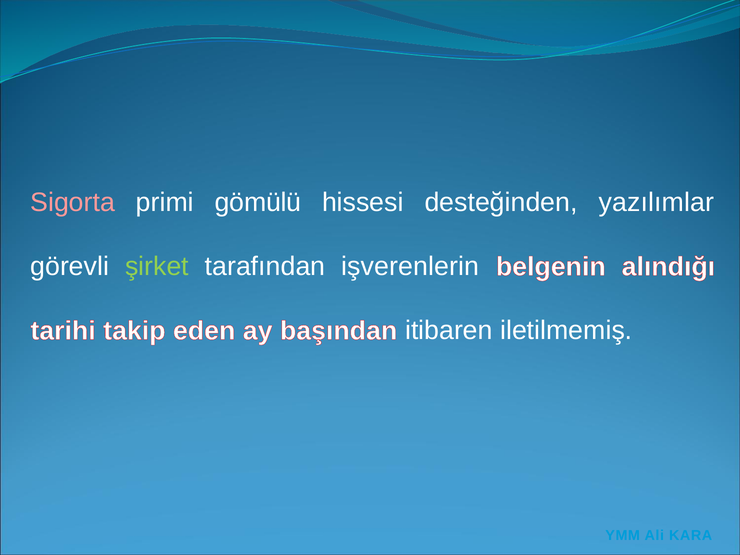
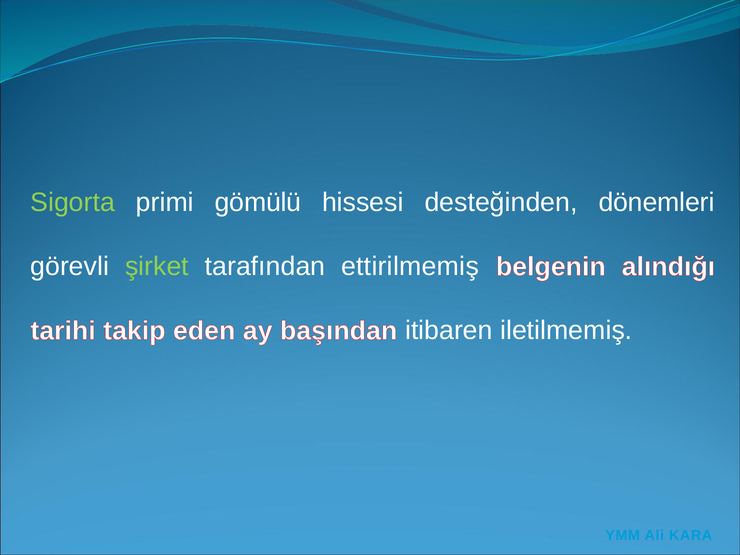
Sigorta colour: pink -> light green (73, 202)
yazılımlar: yazılımlar -> dönemleri (657, 202)
işverenlerin: işverenlerin -> ettirilmemiş (410, 267)
